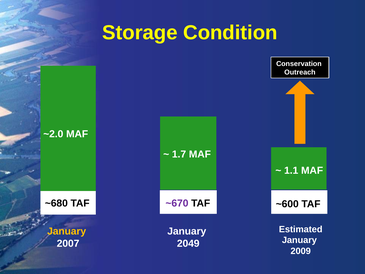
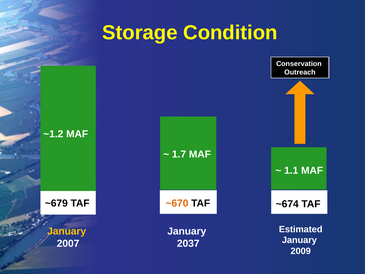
~2.0: ~2.0 -> ~1.2 (53, 134)
~680: ~680 -> ~679 (56, 203)
~670 colour: purple -> orange (177, 203)
~600: ~600 -> ~674 (287, 204)
2049: 2049 -> 2037 (188, 243)
